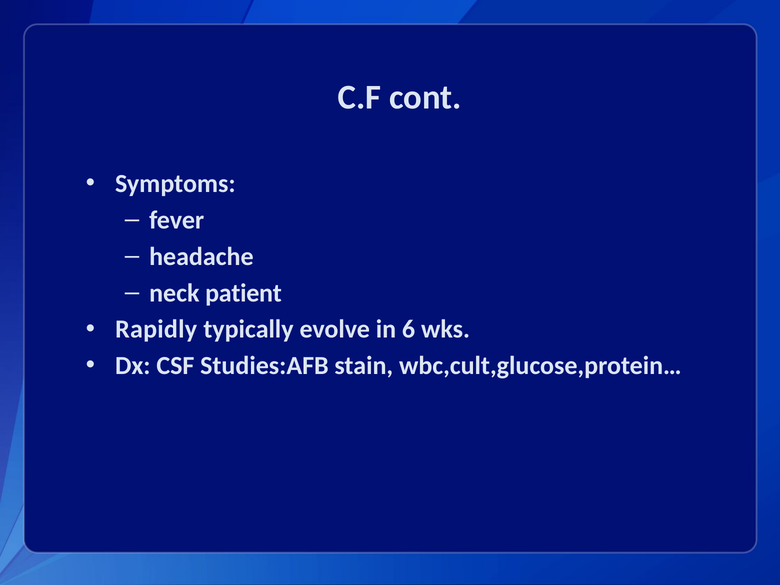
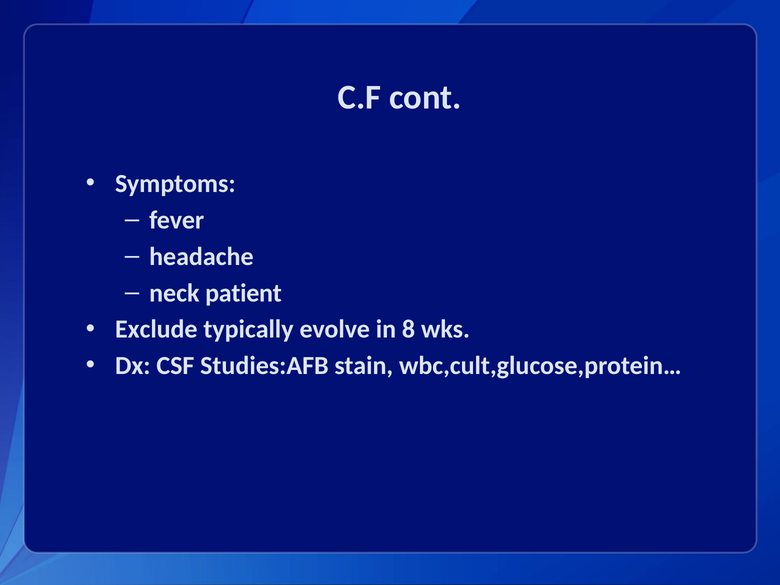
Rapidly: Rapidly -> Exclude (156, 329)
6: 6 -> 8 (409, 329)
